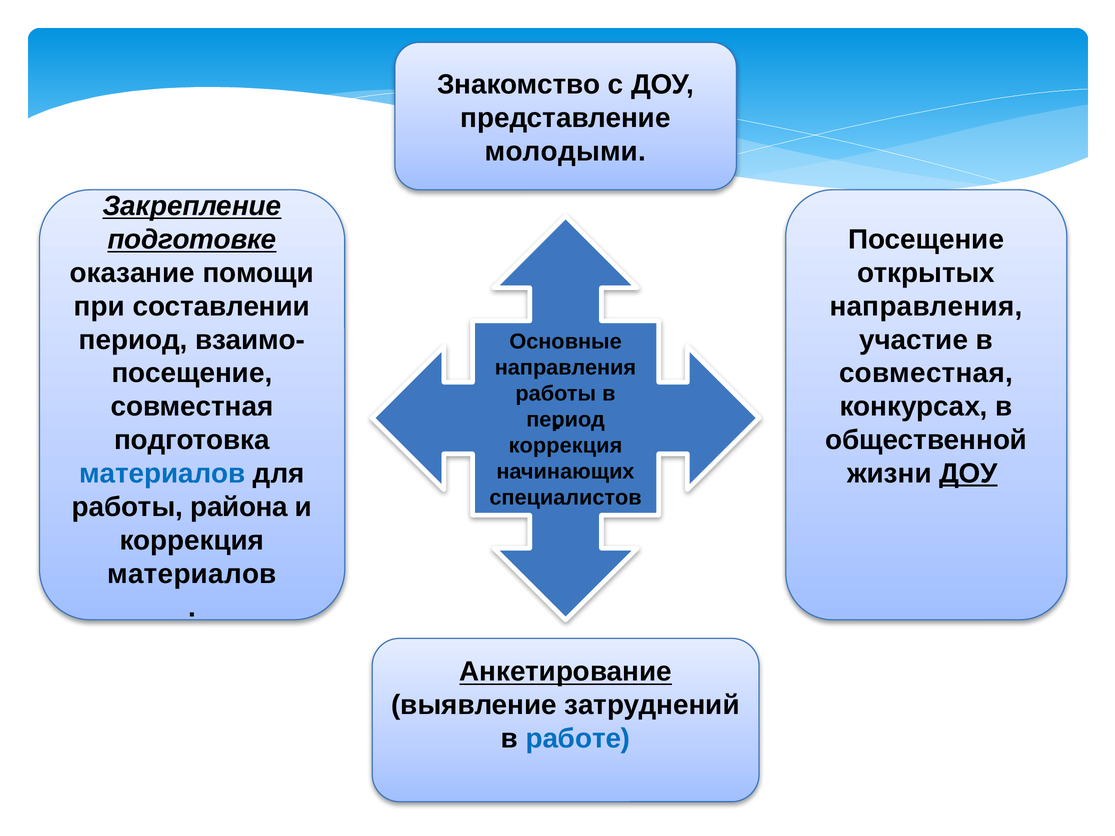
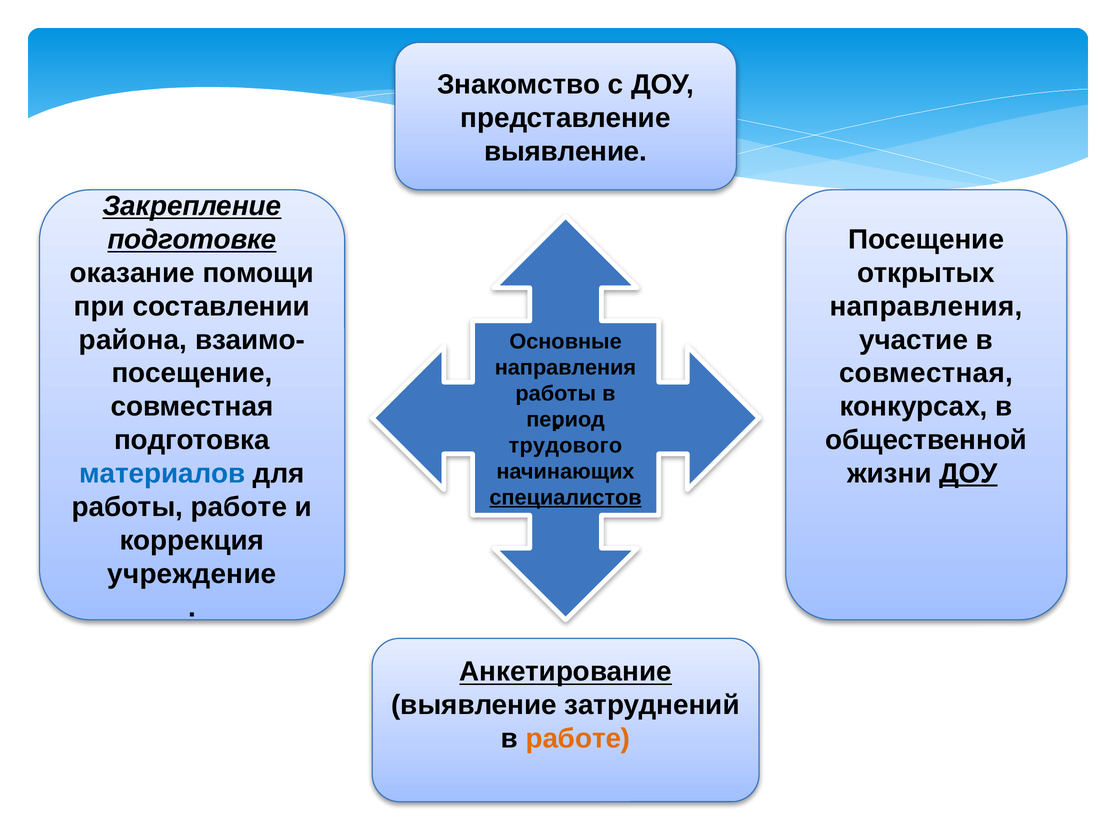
молодыми: молодыми -> выявление (566, 151)
период: период -> района (133, 340)
коррекция: коррекция -> трудового (565, 446)
специалистов underline: none -> present (566, 498)
работы района: района -> работе (239, 507)
материалов: материалов -> учреждение (192, 574)
работе colour: blue -> orange (578, 739)
